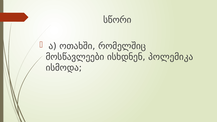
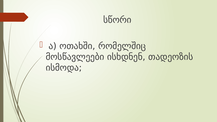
პოლემიკა: პოლემიკა -> თადეოზის (171, 57)
